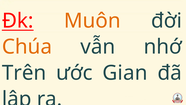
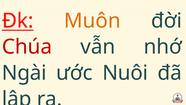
Chúa colour: orange -> red (27, 47)
Trên: Trên -> Ngài (24, 73)
Gian: Gian -> Nuôi (125, 73)
